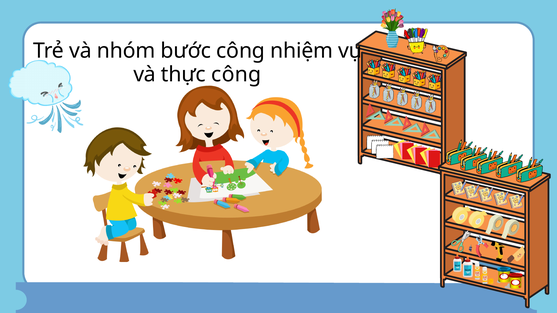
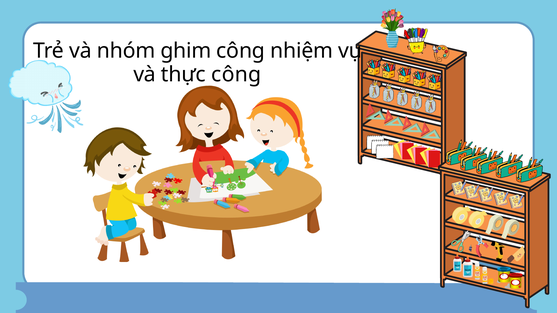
bước: bước -> ghim (186, 51)
